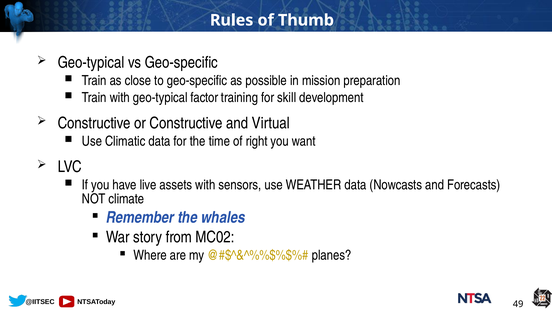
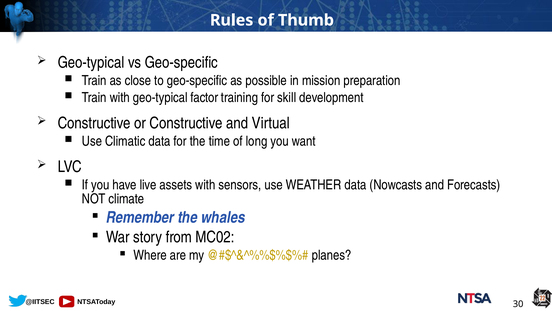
right: right -> long (257, 141)
49: 49 -> 30 (518, 304)
